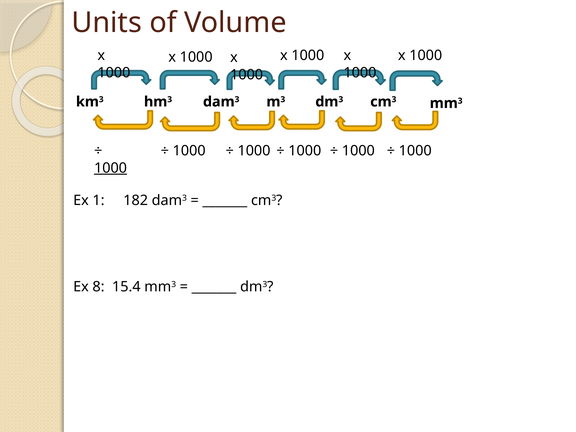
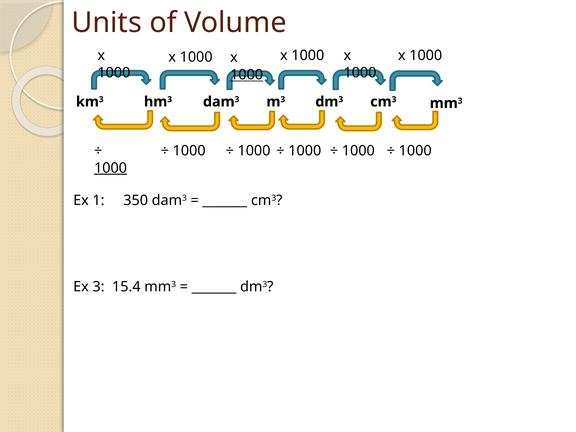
1000 underline: none -> present (247, 75)
182: 182 -> 350 (136, 200)
8: 8 -> 3 (99, 287)
